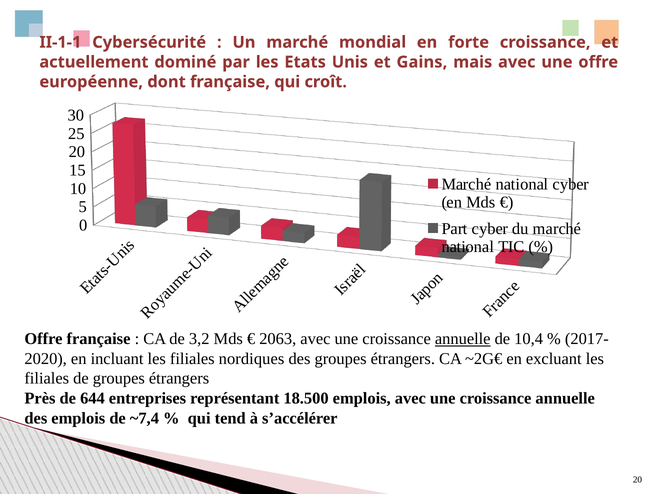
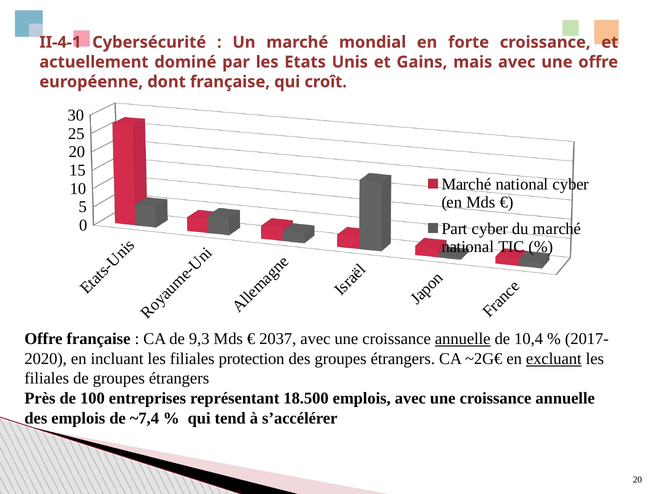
II-1-1: II-1-1 -> II-4-1 (60, 42)
3,2: 3,2 -> 9,3 (199, 339)
2063: 2063 -> 2037 (278, 339)
nordiques: nordiques -> protection (252, 358)
excluant underline: none -> present (554, 358)
644: 644 -> 100 (92, 398)
